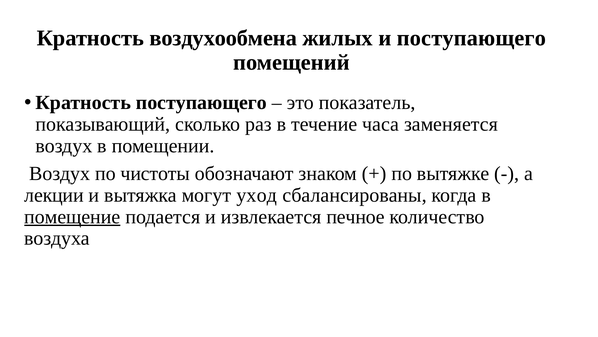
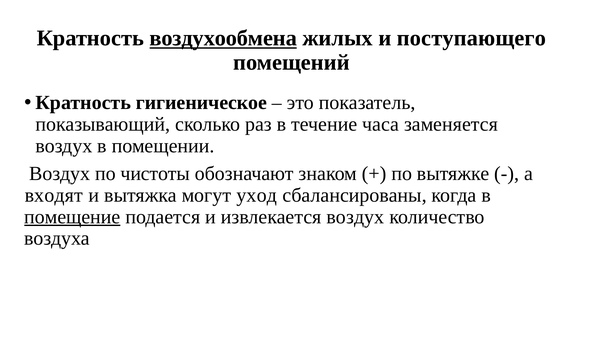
воздухообмена underline: none -> present (223, 38)
Кратность поступающего: поступающего -> гигиеническое (201, 102)
лекции: лекции -> входят (54, 195)
извлекается печное: печное -> воздух (355, 216)
